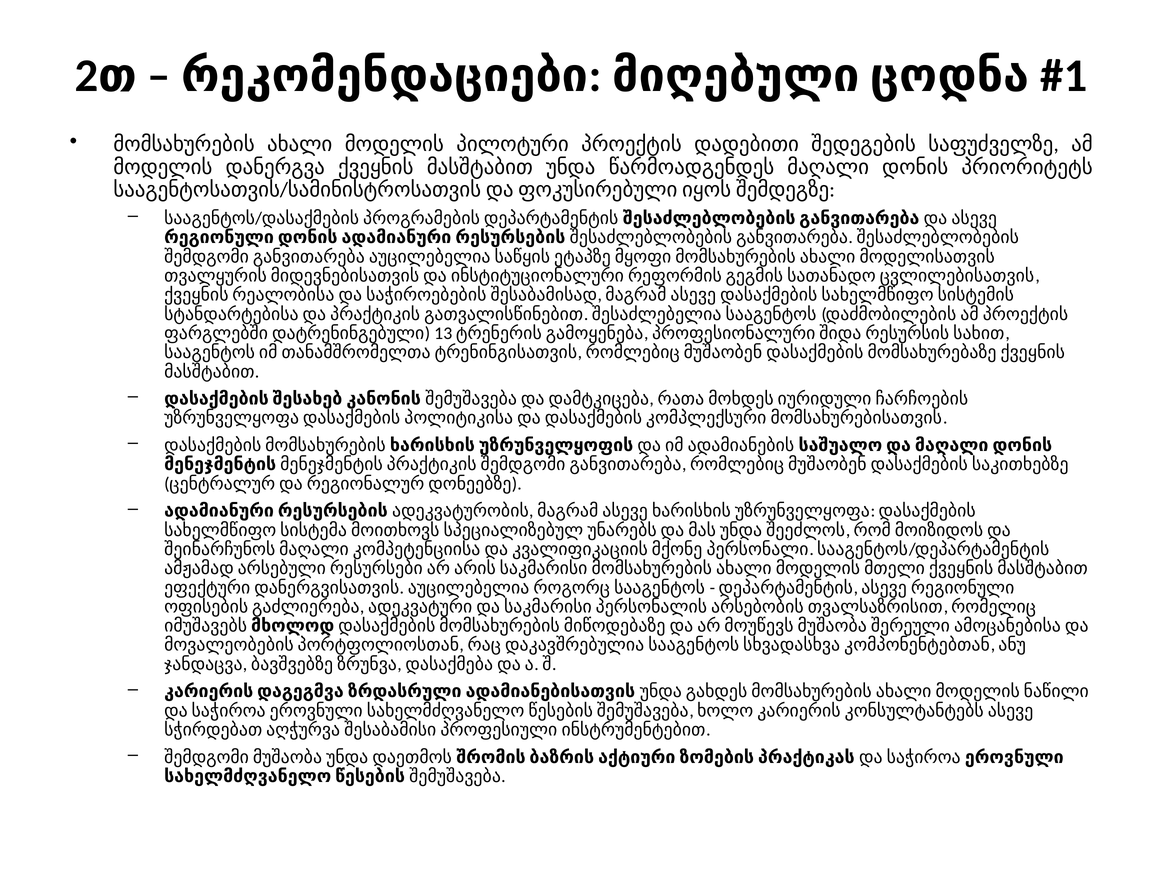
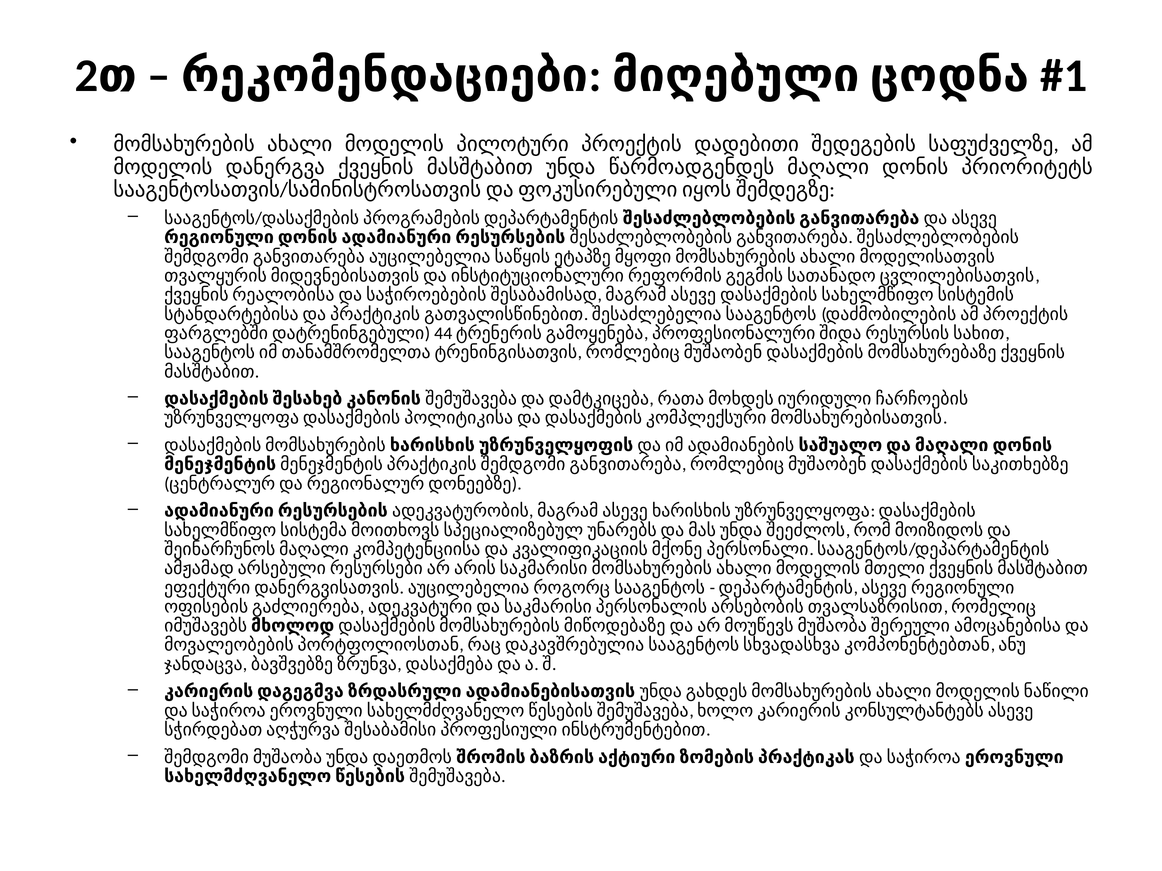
13: 13 -> 44 (443, 334)
